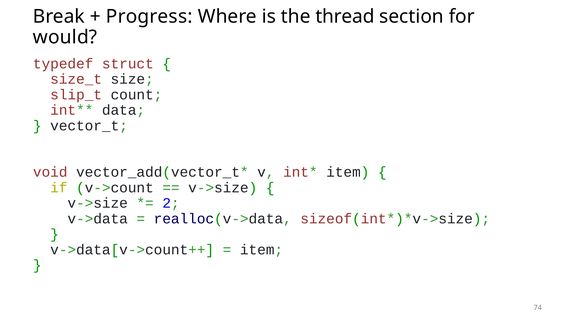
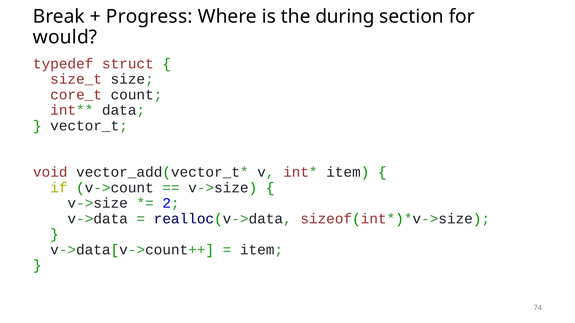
thread: thread -> during (345, 16)
slip_t: slip_t -> core_t (76, 95)
